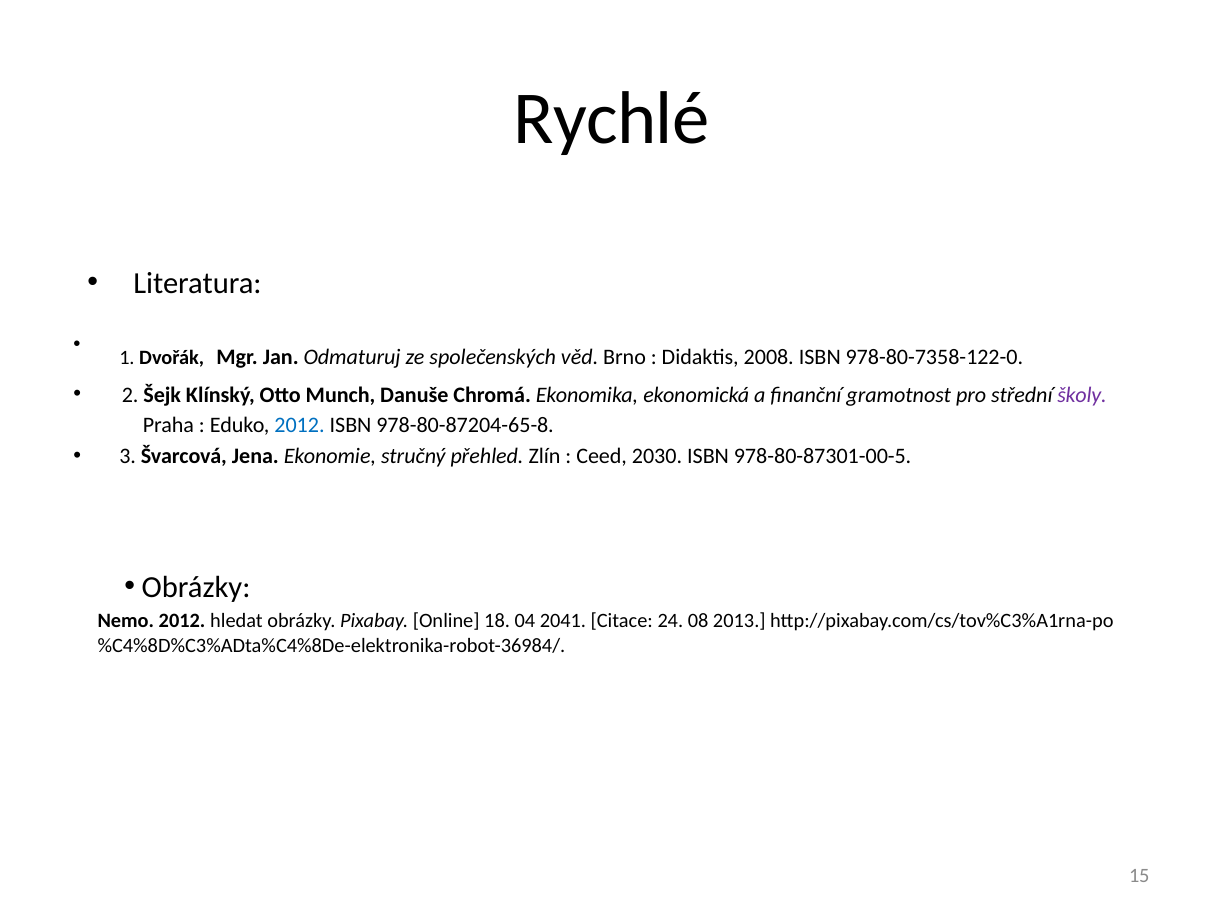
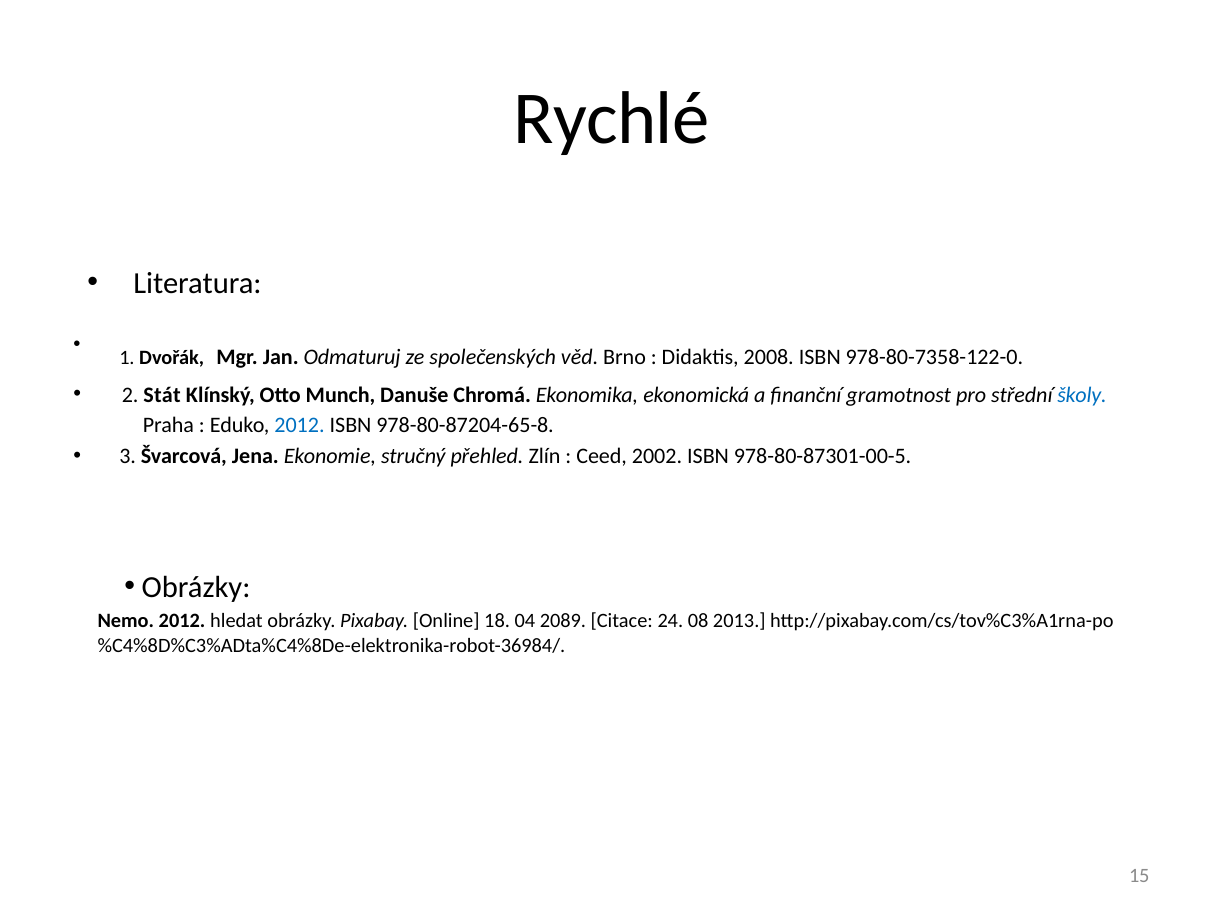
Šejk: Šejk -> Stát (162, 395)
školy colour: purple -> blue (1082, 395)
2030: 2030 -> 2002 (657, 457)
2041: 2041 -> 2089 (563, 621)
